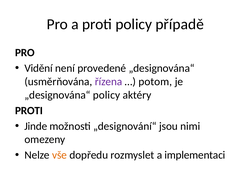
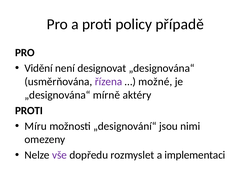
provedené: provedené -> designovat (102, 68)
potom: potom -> možné (155, 82)
„designována“ policy: policy -> mírně (106, 95)
Jinde: Jinde -> Míru (36, 126)
vše colour: orange -> purple (59, 155)
